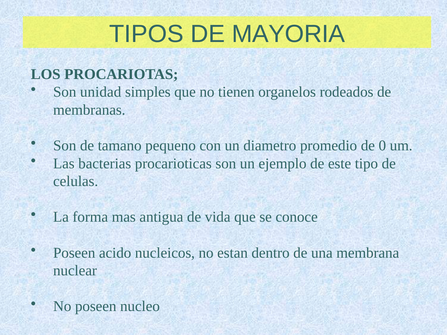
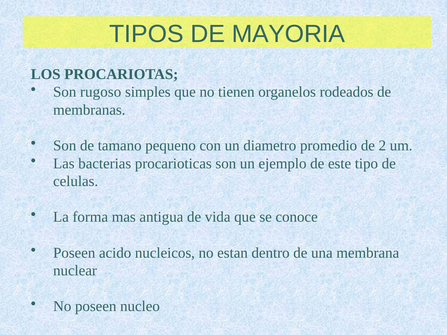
unidad: unidad -> rugoso (101, 92)
0: 0 -> 2 (382, 146)
